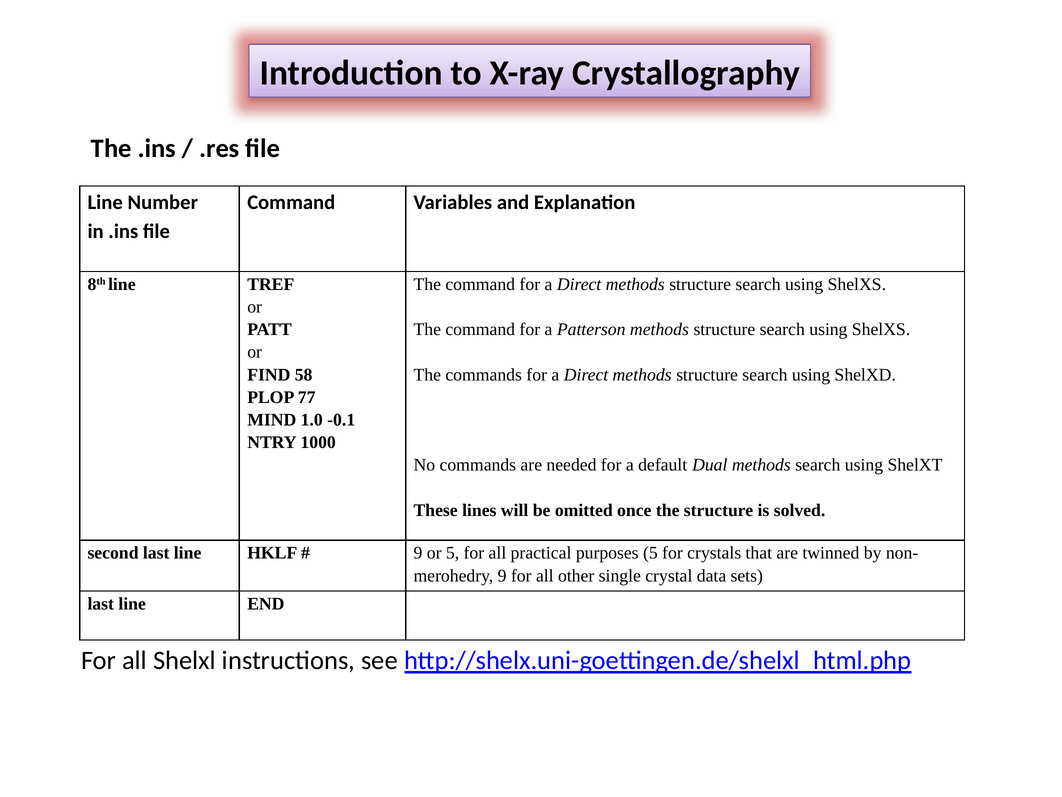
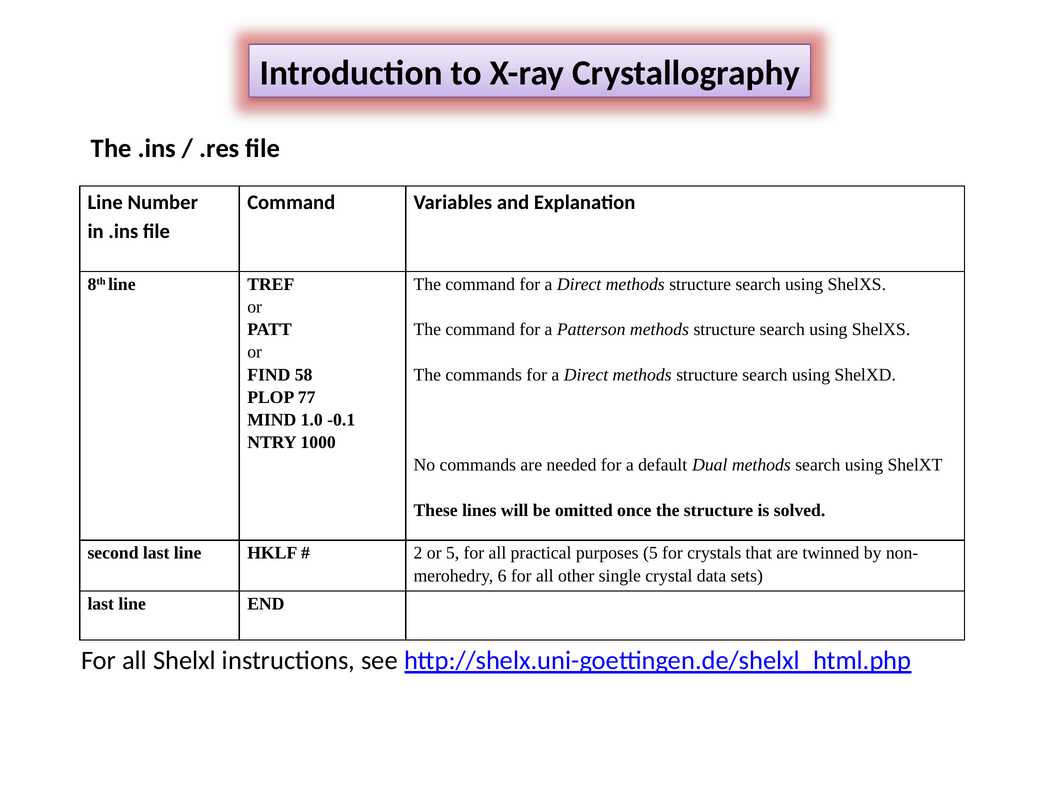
9: 9 -> 2 (418, 553)
9: 9 -> 6 (502, 575)
